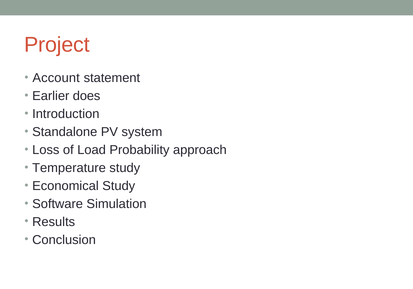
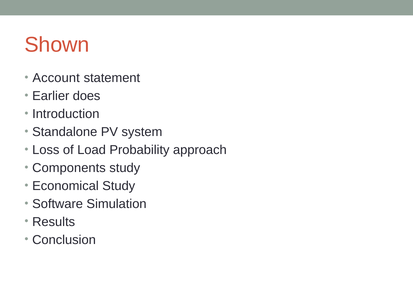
Project: Project -> Shown (57, 45)
Temperature: Temperature -> Components (69, 168)
